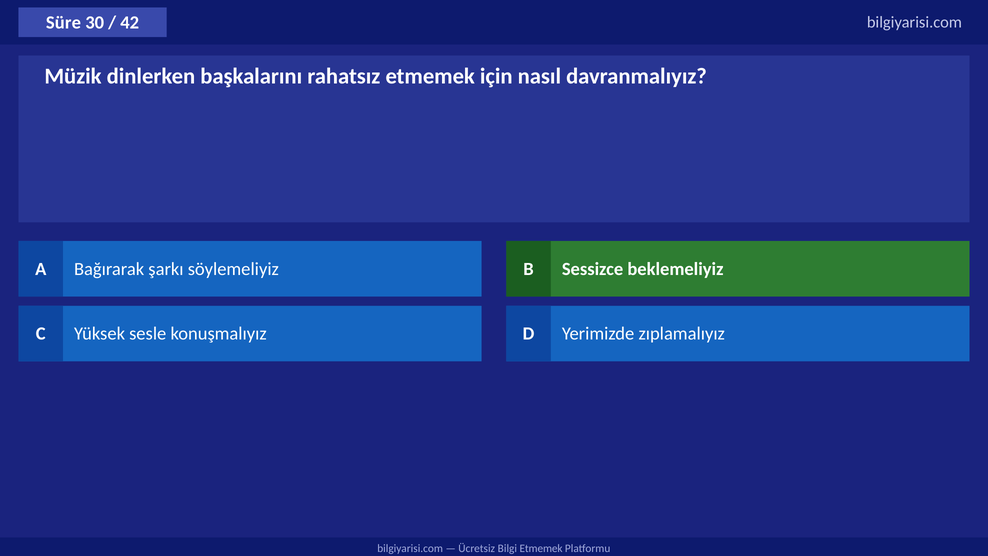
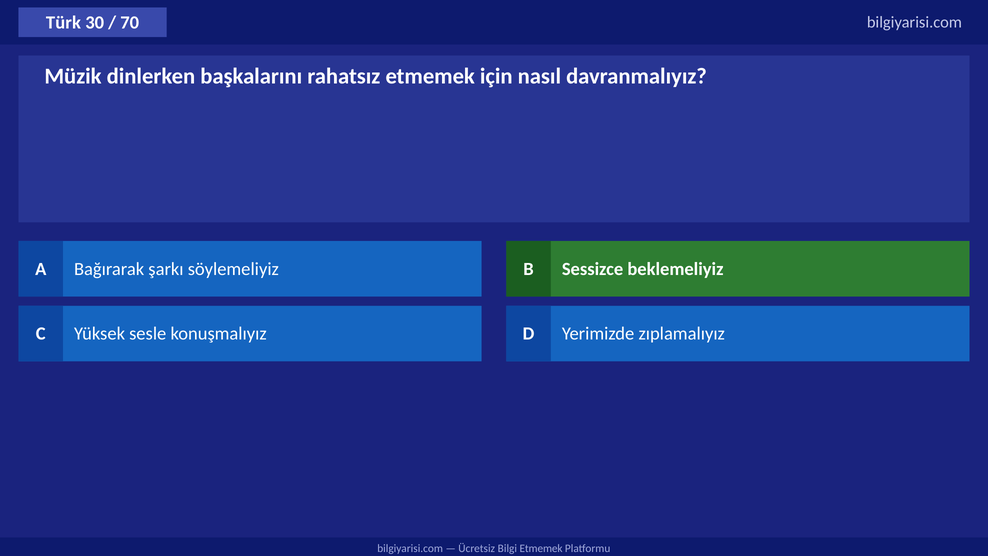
Süre: Süre -> Türk (63, 23)
42: 42 -> 70 (130, 23)
